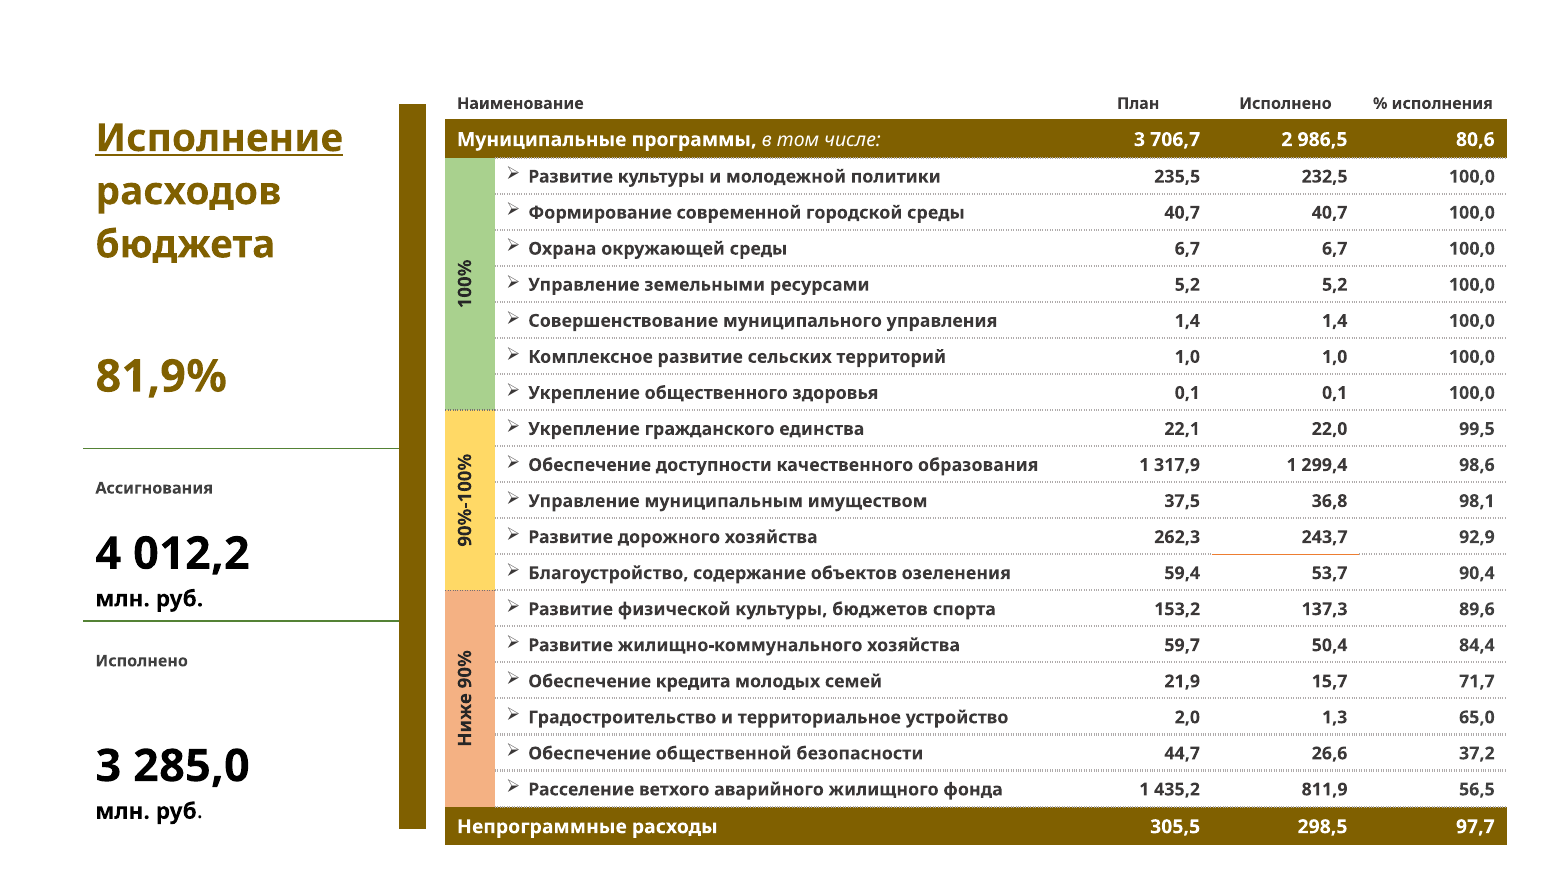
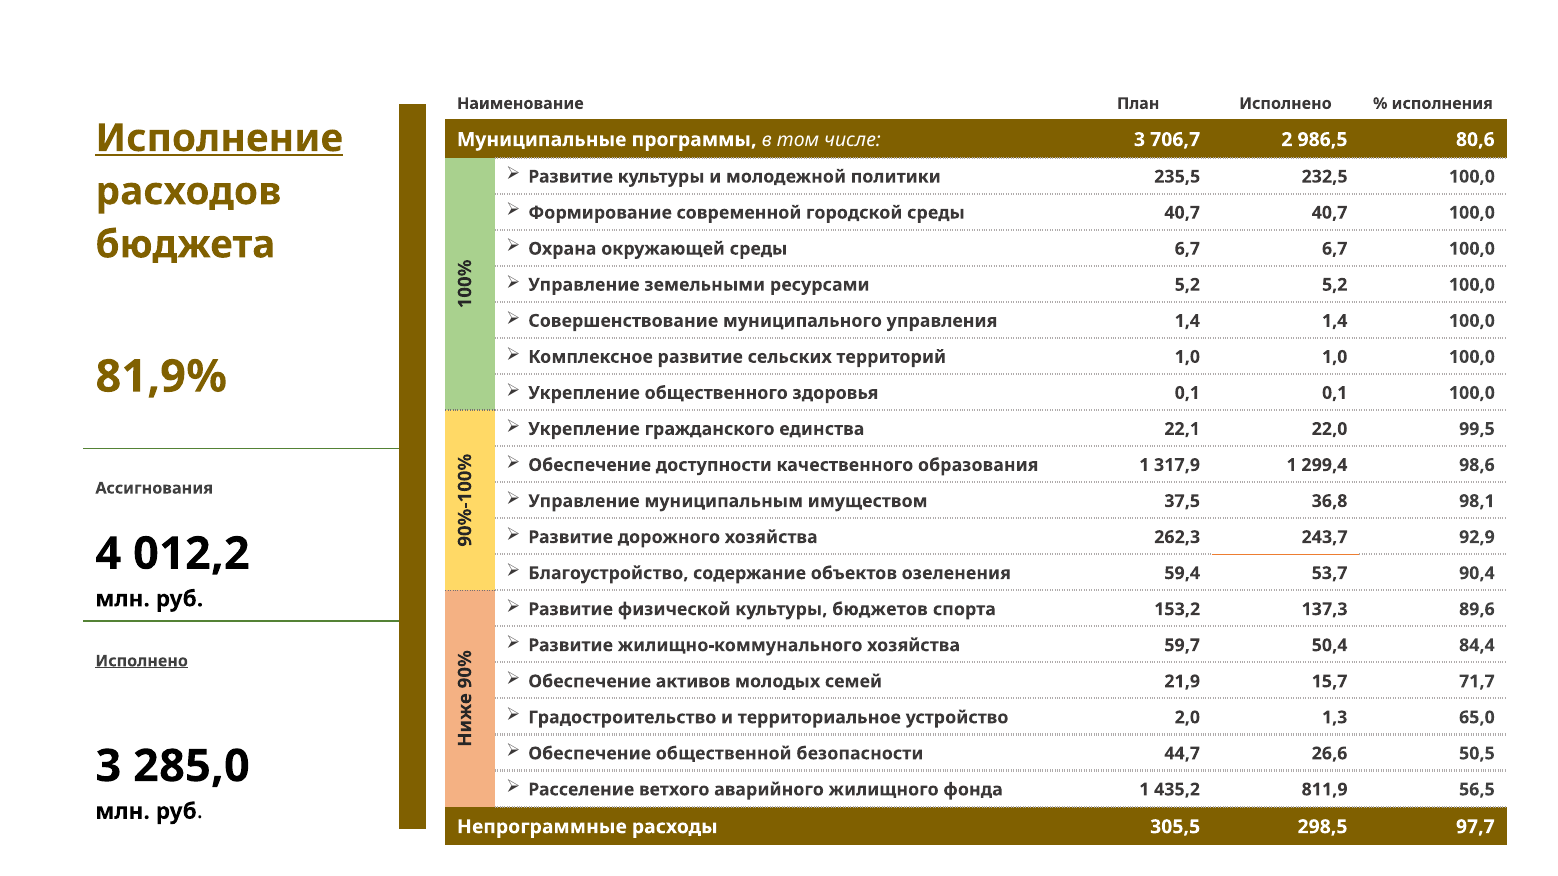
Исполнено underline: none -> present (142, 661)
кредита: кредита -> активов (693, 682)
37,2: 37,2 -> 50,5 (1477, 754)
